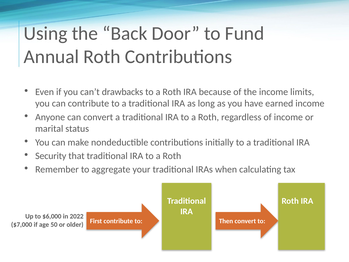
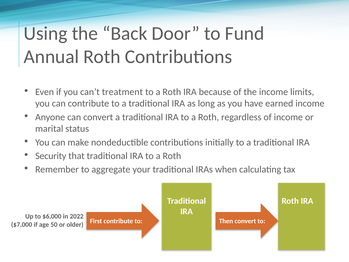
drawbacks: drawbacks -> treatment (122, 92)
